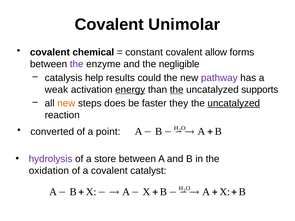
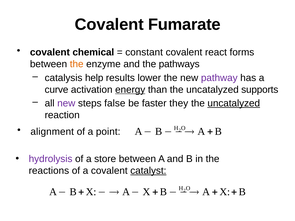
Unimolar: Unimolar -> Fumarate (184, 24)
allow: allow -> react (216, 52)
the colour: purple -> orange (77, 64)
negligible: negligible -> pathways (179, 64)
could: could -> lower (149, 78)
weak: weak -> curve (57, 90)
the underline: present -> none (177, 90)
new colour: orange -> purple (66, 103)
does: does -> false (115, 103)
converted: converted -> alignment (52, 132)
oxidation: oxidation -> reactions (49, 171)
catalyst underline: none -> present (148, 171)
